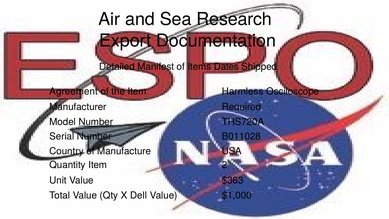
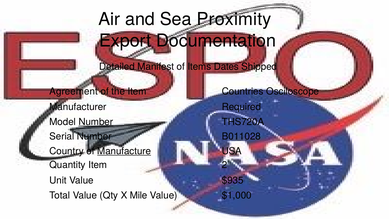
Research: Research -> Proximity (234, 19)
Harmless: Harmless -> Countries (243, 91)
Manufacture underline: none -> present (124, 151)
$363: $363 -> $935 (233, 180)
Dell: Dell -> Mile (139, 195)
